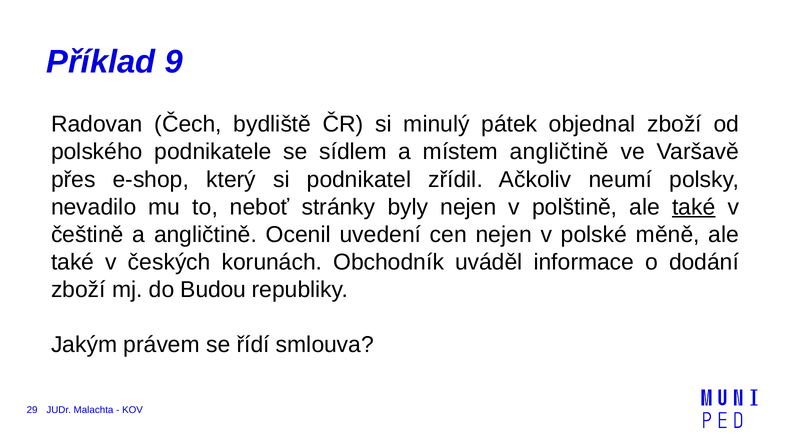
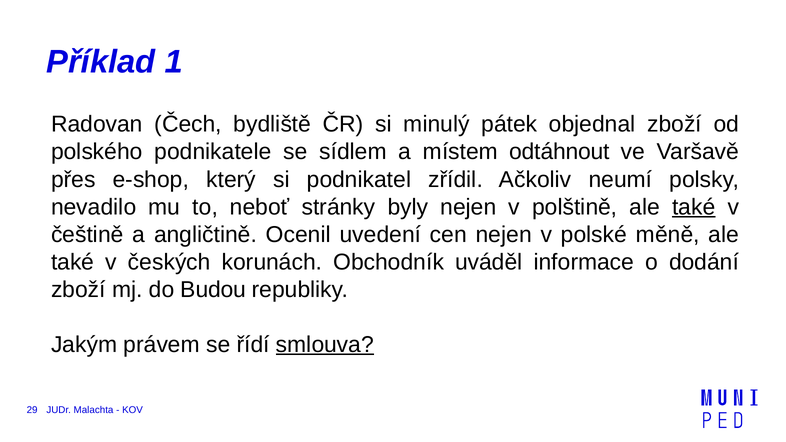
9: 9 -> 1 (174, 62)
místem angličtině: angličtině -> odtáhnout (559, 152)
smlouva underline: none -> present (325, 345)
